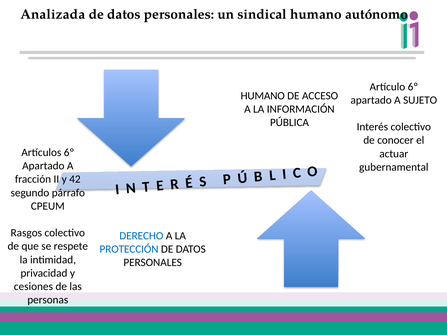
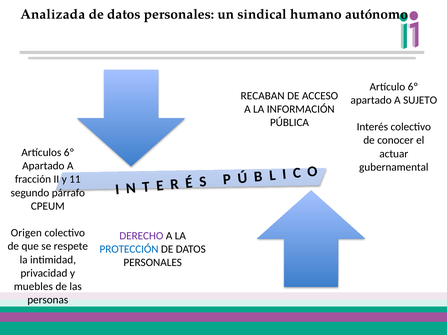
HUMANO: HUMANO -> RECABAN (263, 96)
42: 42 -> 11 (75, 179)
Rasgos: Rasgos -> Origen (26, 233)
DERECHO colour: blue -> purple (141, 236)
cesiones: cesiones -> muebles (33, 287)
